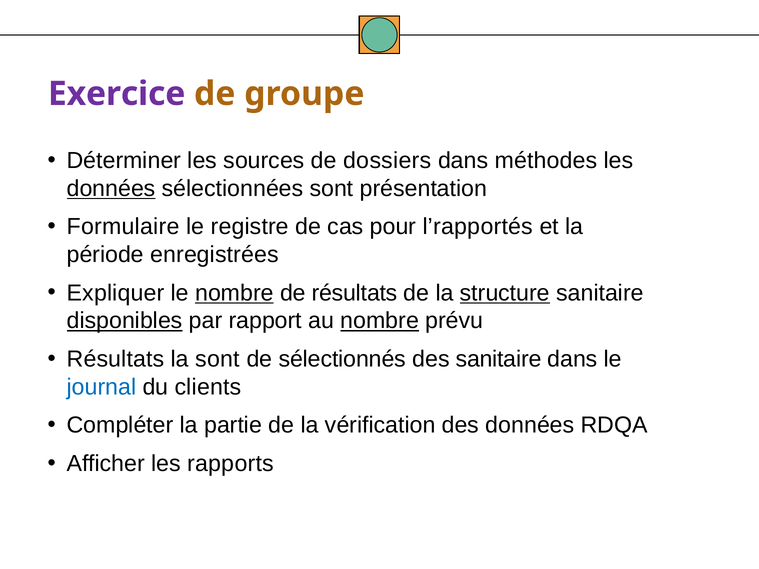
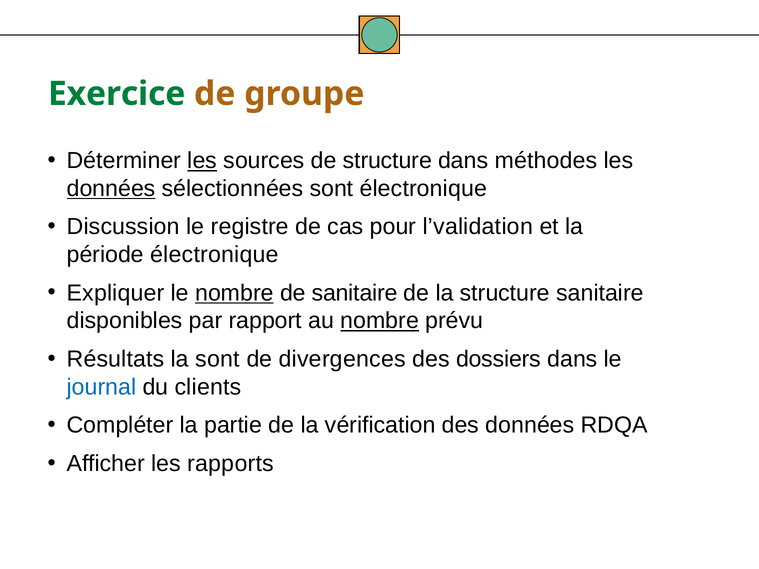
Exercice colour: purple -> green (117, 94)
les underline: none -> present (202, 161)
de dossiers: dossiers -> structure (387, 161)
sont présentation: présentation -> électronique (423, 189)
Formulaire: Formulaire -> Discussion (123, 227)
l’rapportés: l’rapportés -> l’validation (478, 227)
période enregistrées: enregistrées -> électronique (214, 255)
de résultats: résultats -> sanitaire (355, 293)
structure underline: present -> none (505, 293)
disponibles underline: present -> none (125, 321)
sélectionnés: sélectionnés -> divergences (342, 359)
des sanitaire: sanitaire -> dossiers (499, 359)
